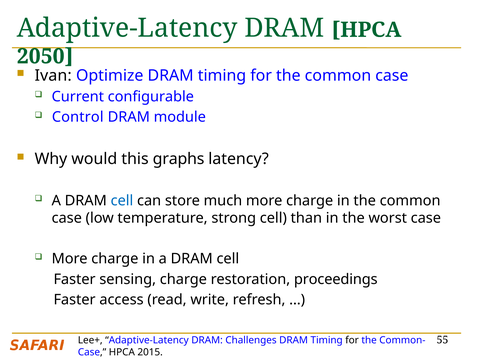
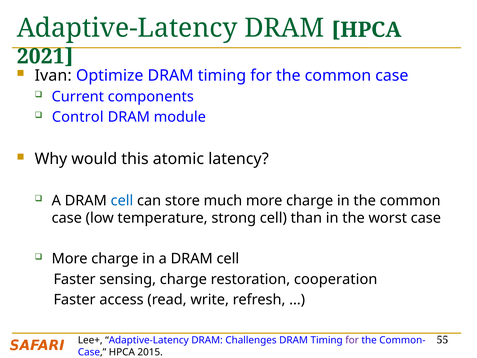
2050: 2050 -> 2021 (45, 56)
configurable: configurable -> components (151, 97)
graphs: graphs -> atomic (178, 159)
proceedings: proceedings -> cooperation (336, 279)
for colour: black -> purple (352, 340)
